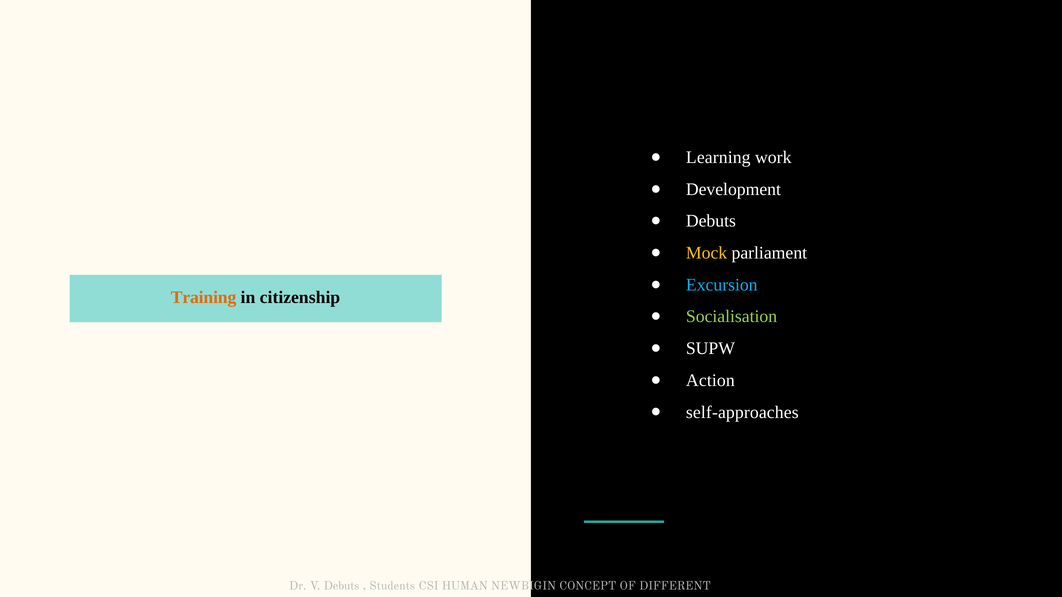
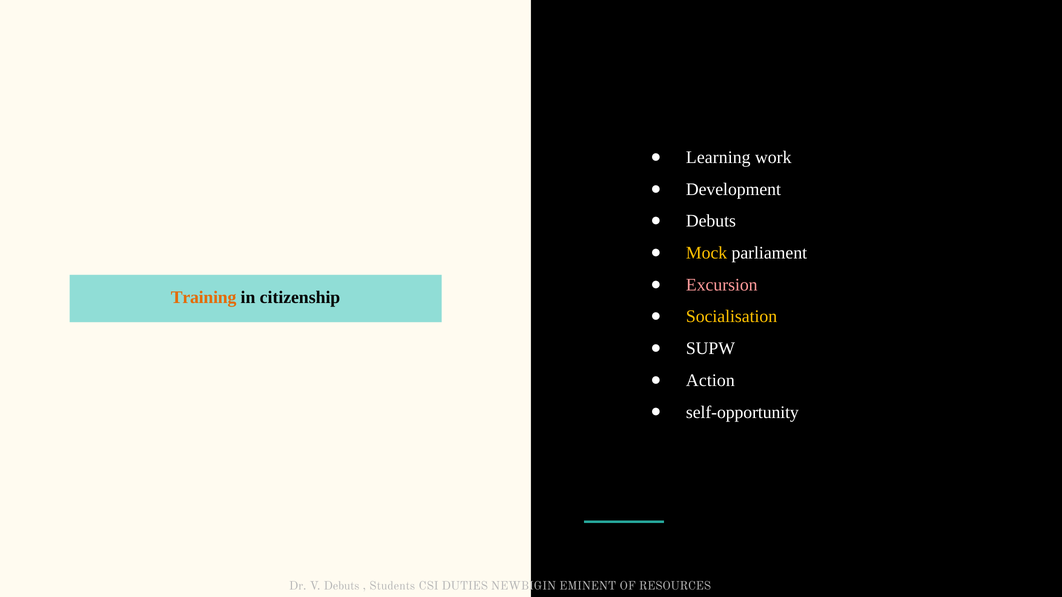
Excursion colour: light blue -> pink (722, 285)
Socialisation colour: light green -> yellow (732, 317)
self-approaches: self-approaches -> self-opportunity (742, 412)
HUMAN: HUMAN -> DUTIES (465, 586)
CONCEPT: CONCEPT -> EMINENT (588, 586)
DIFFERENT: DIFFERENT -> RESOURCES (675, 586)
